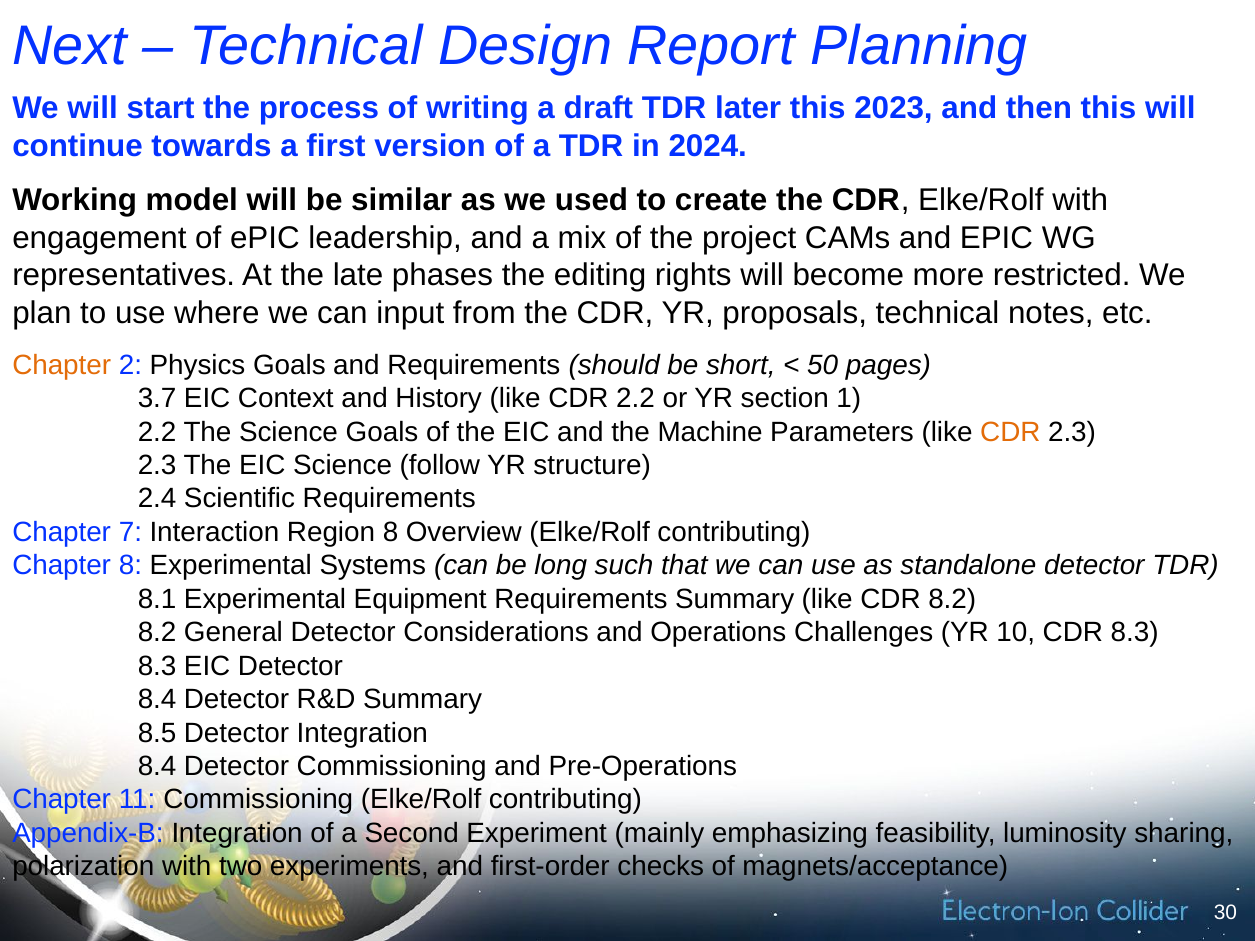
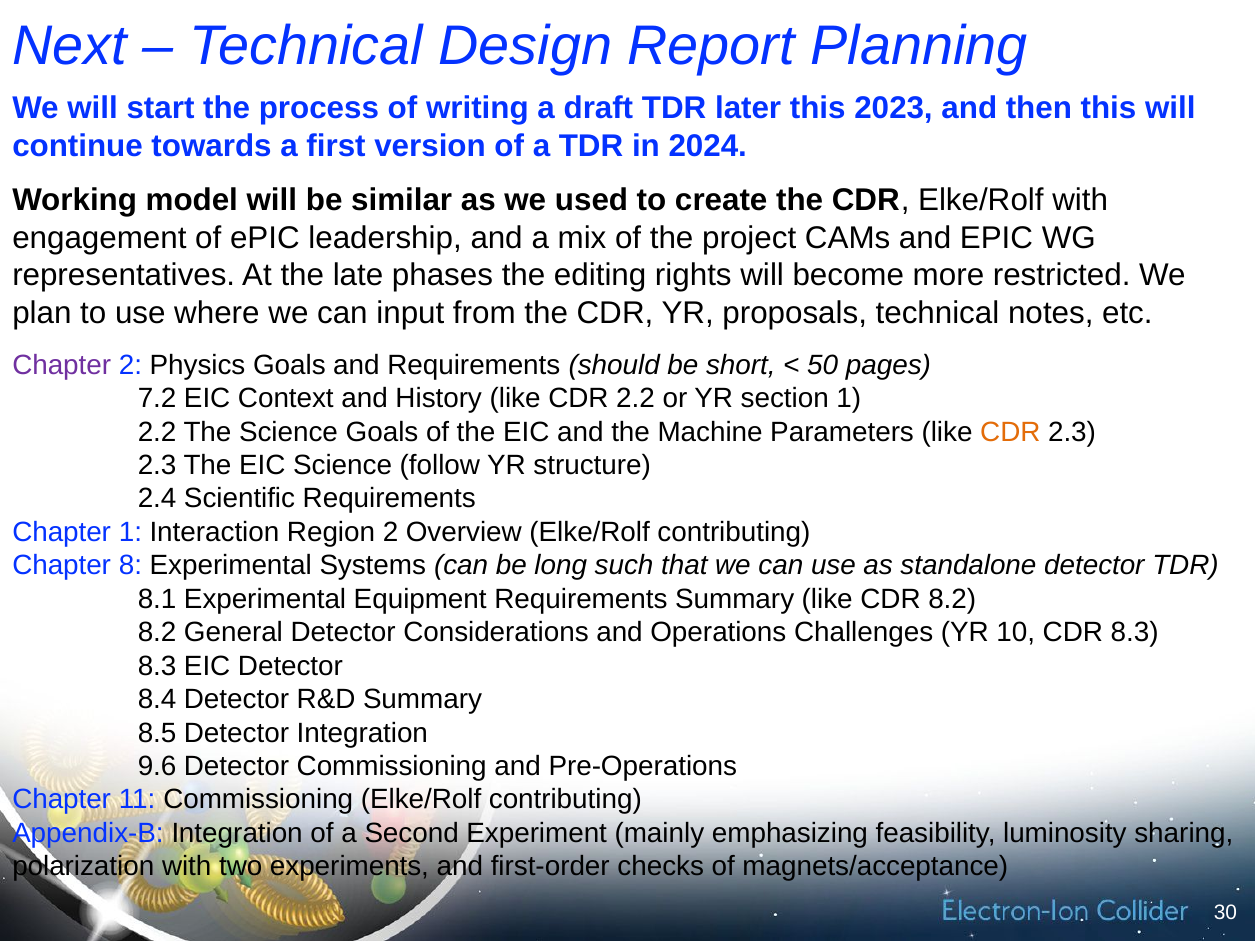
Chapter colour: orange -> purple (62, 365)
3.7: 3.7 -> 7.2 (157, 399)
Chapter 7: 7 -> 1 (130, 532)
Region 8: 8 -> 2 (391, 532)
8.4: 8.4 -> 9.6 (157, 766)
